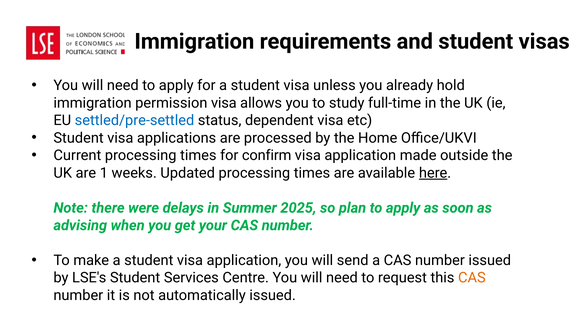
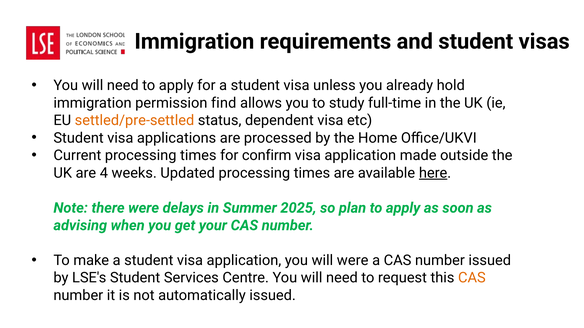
permission visa: visa -> find (224, 103)
settled/pre-settled colour: blue -> orange (135, 121)
1: 1 -> 4 (104, 173)
will send: send -> were (353, 261)
